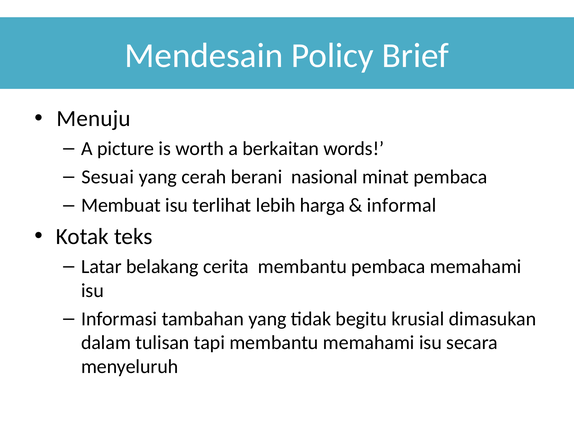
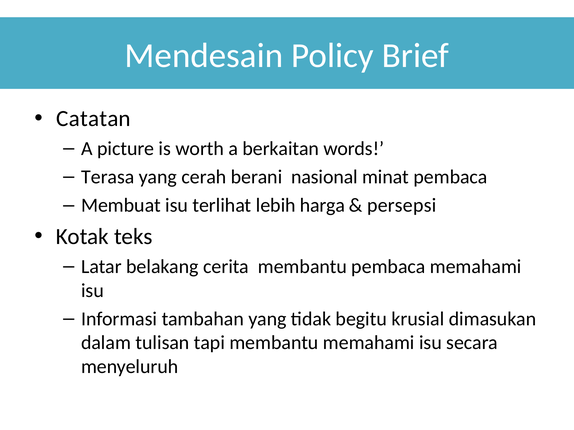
Menuju: Menuju -> Catatan (94, 119)
Sesuai: Sesuai -> Terasa (108, 177)
informal: informal -> persepsi (402, 206)
